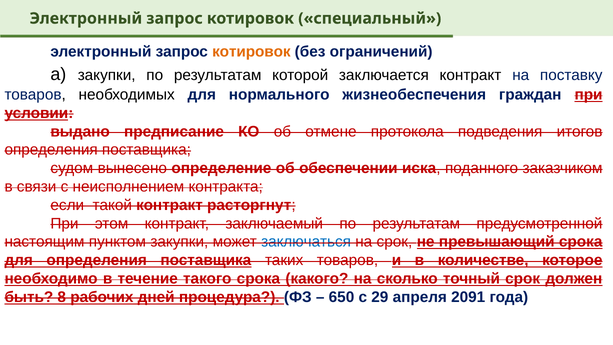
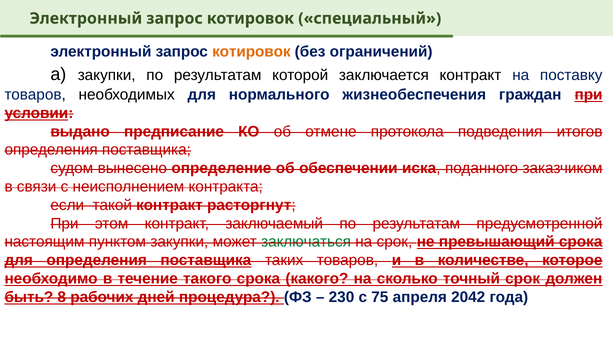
заключаться colour: blue -> green (306, 242)
650: 650 -> 230 (341, 297)
29: 29 -> 75 (380, 297)
2091: 2091 -> 2042 (468, 297)
